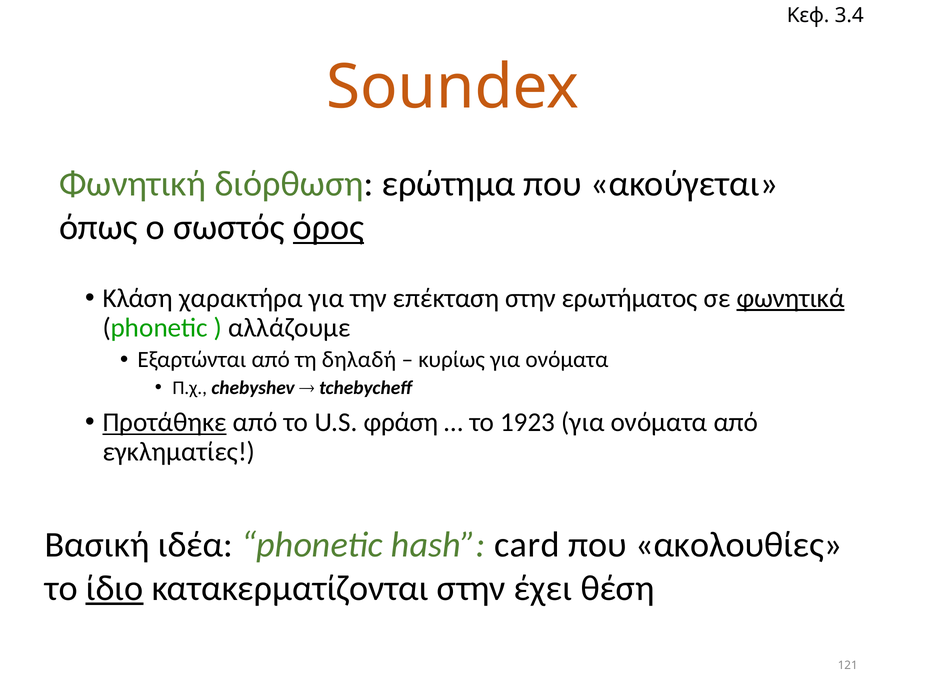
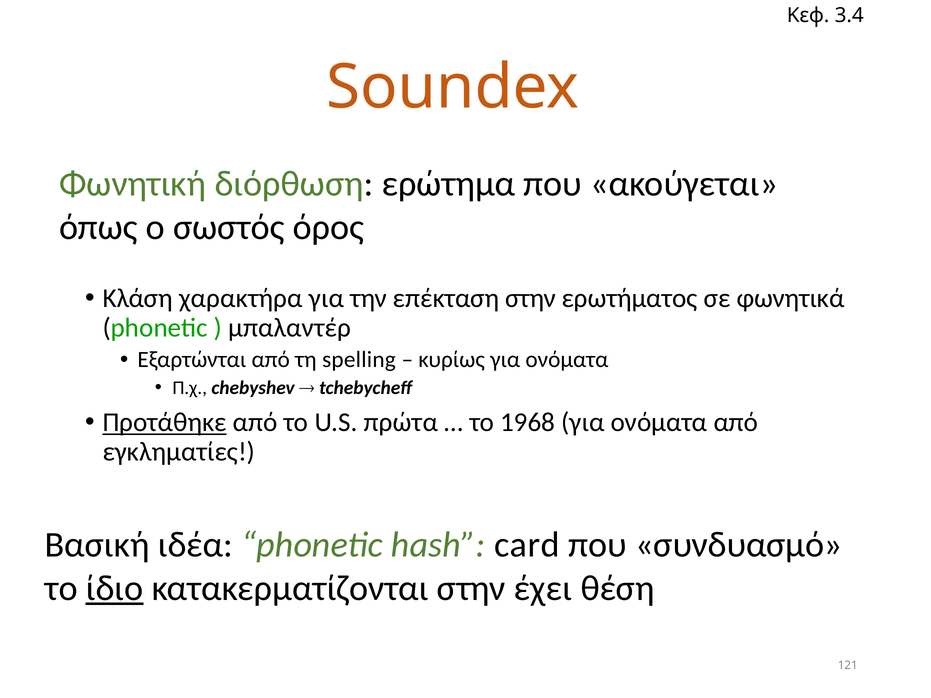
όρος underline: present -> none (328, 227)
φωνητικά underline: present -> none (791, 298)
αλλάζουμε: αλλάζουμε -> μπαλαντέρ (290, 328)
δηλαδή: δηλαδή -> spelling (359, 360)
φράση: φράση -> πρώτα (401, 423)
1923: 1923 -> 1968 (528, 423)
ακολουθίες: ακολουθίες -> συνδυασμό (739, 545)
